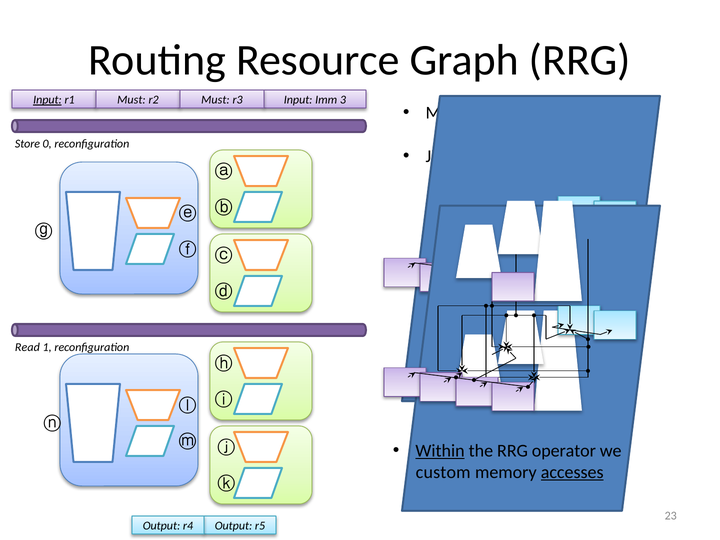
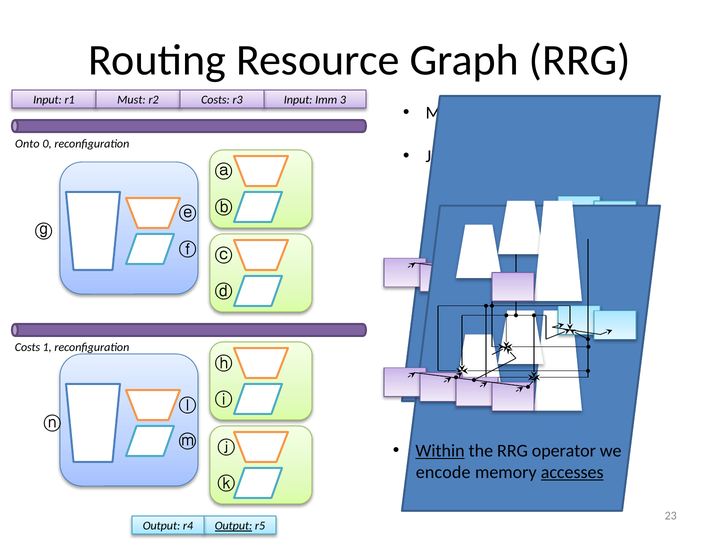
Input underline: present -> none (47, 100)
r2 Must: Must -> Costs (215, 100)
Store: Store -> Onto (27, 144)
Read: Read -> Costs (27, 348)
custom: custom -> encode (443, 472)
Output underline: none -> present (233, 526)
